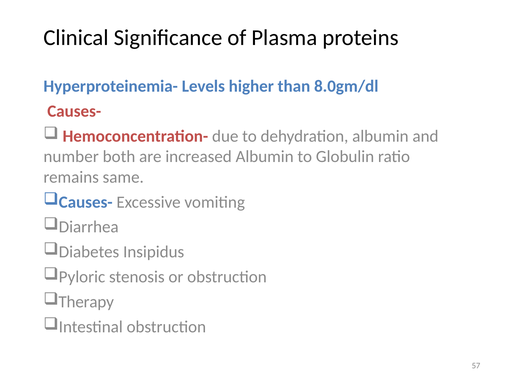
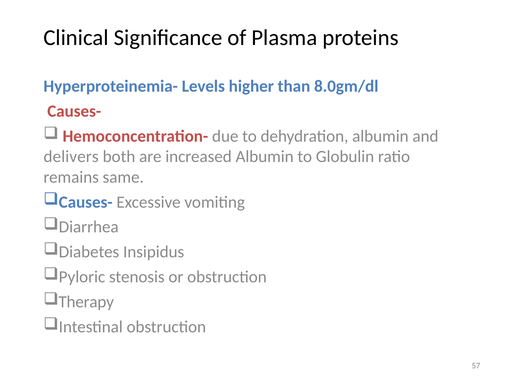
number: number -> delivers (71, 157)
